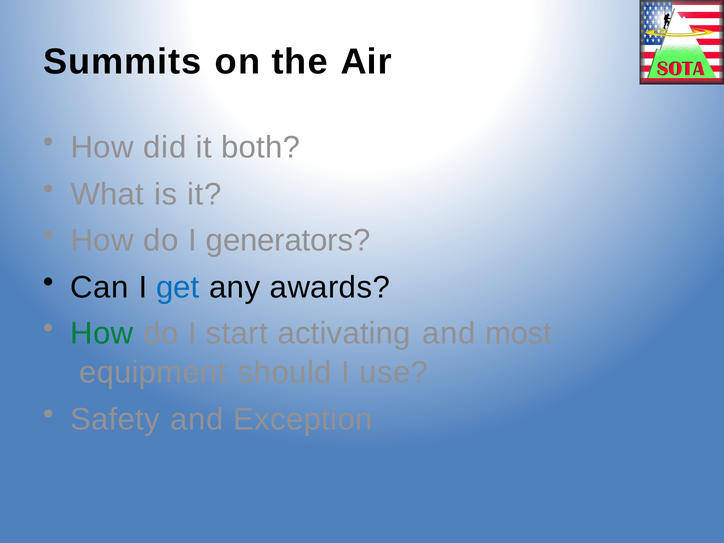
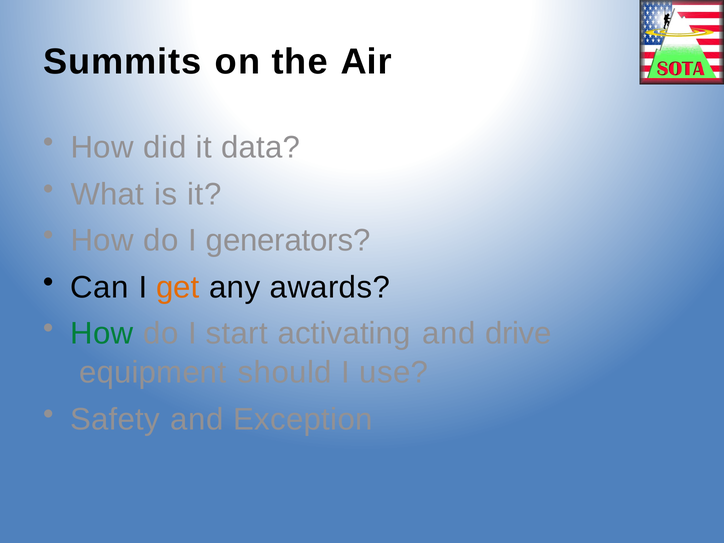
both: both -> data (261, 147)
get colour: blue -> orange (178, 288)
most: most -> drive (518, 334)
